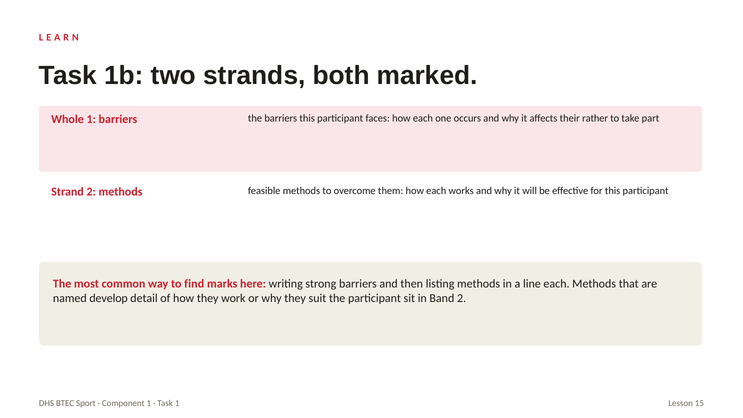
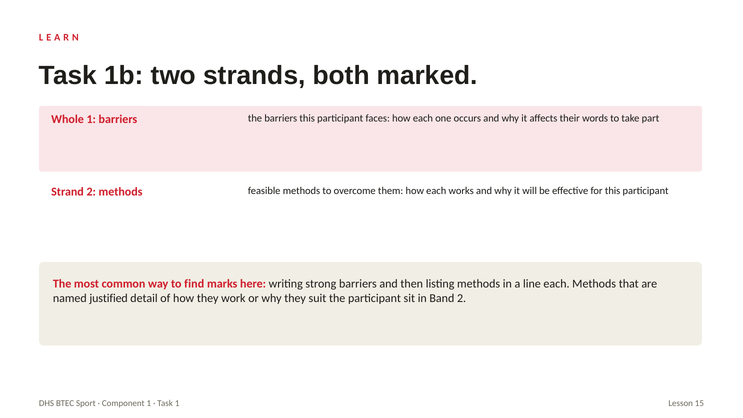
rather: rather -> words (595, 118)
develop: develop -> justified (109, 298)
